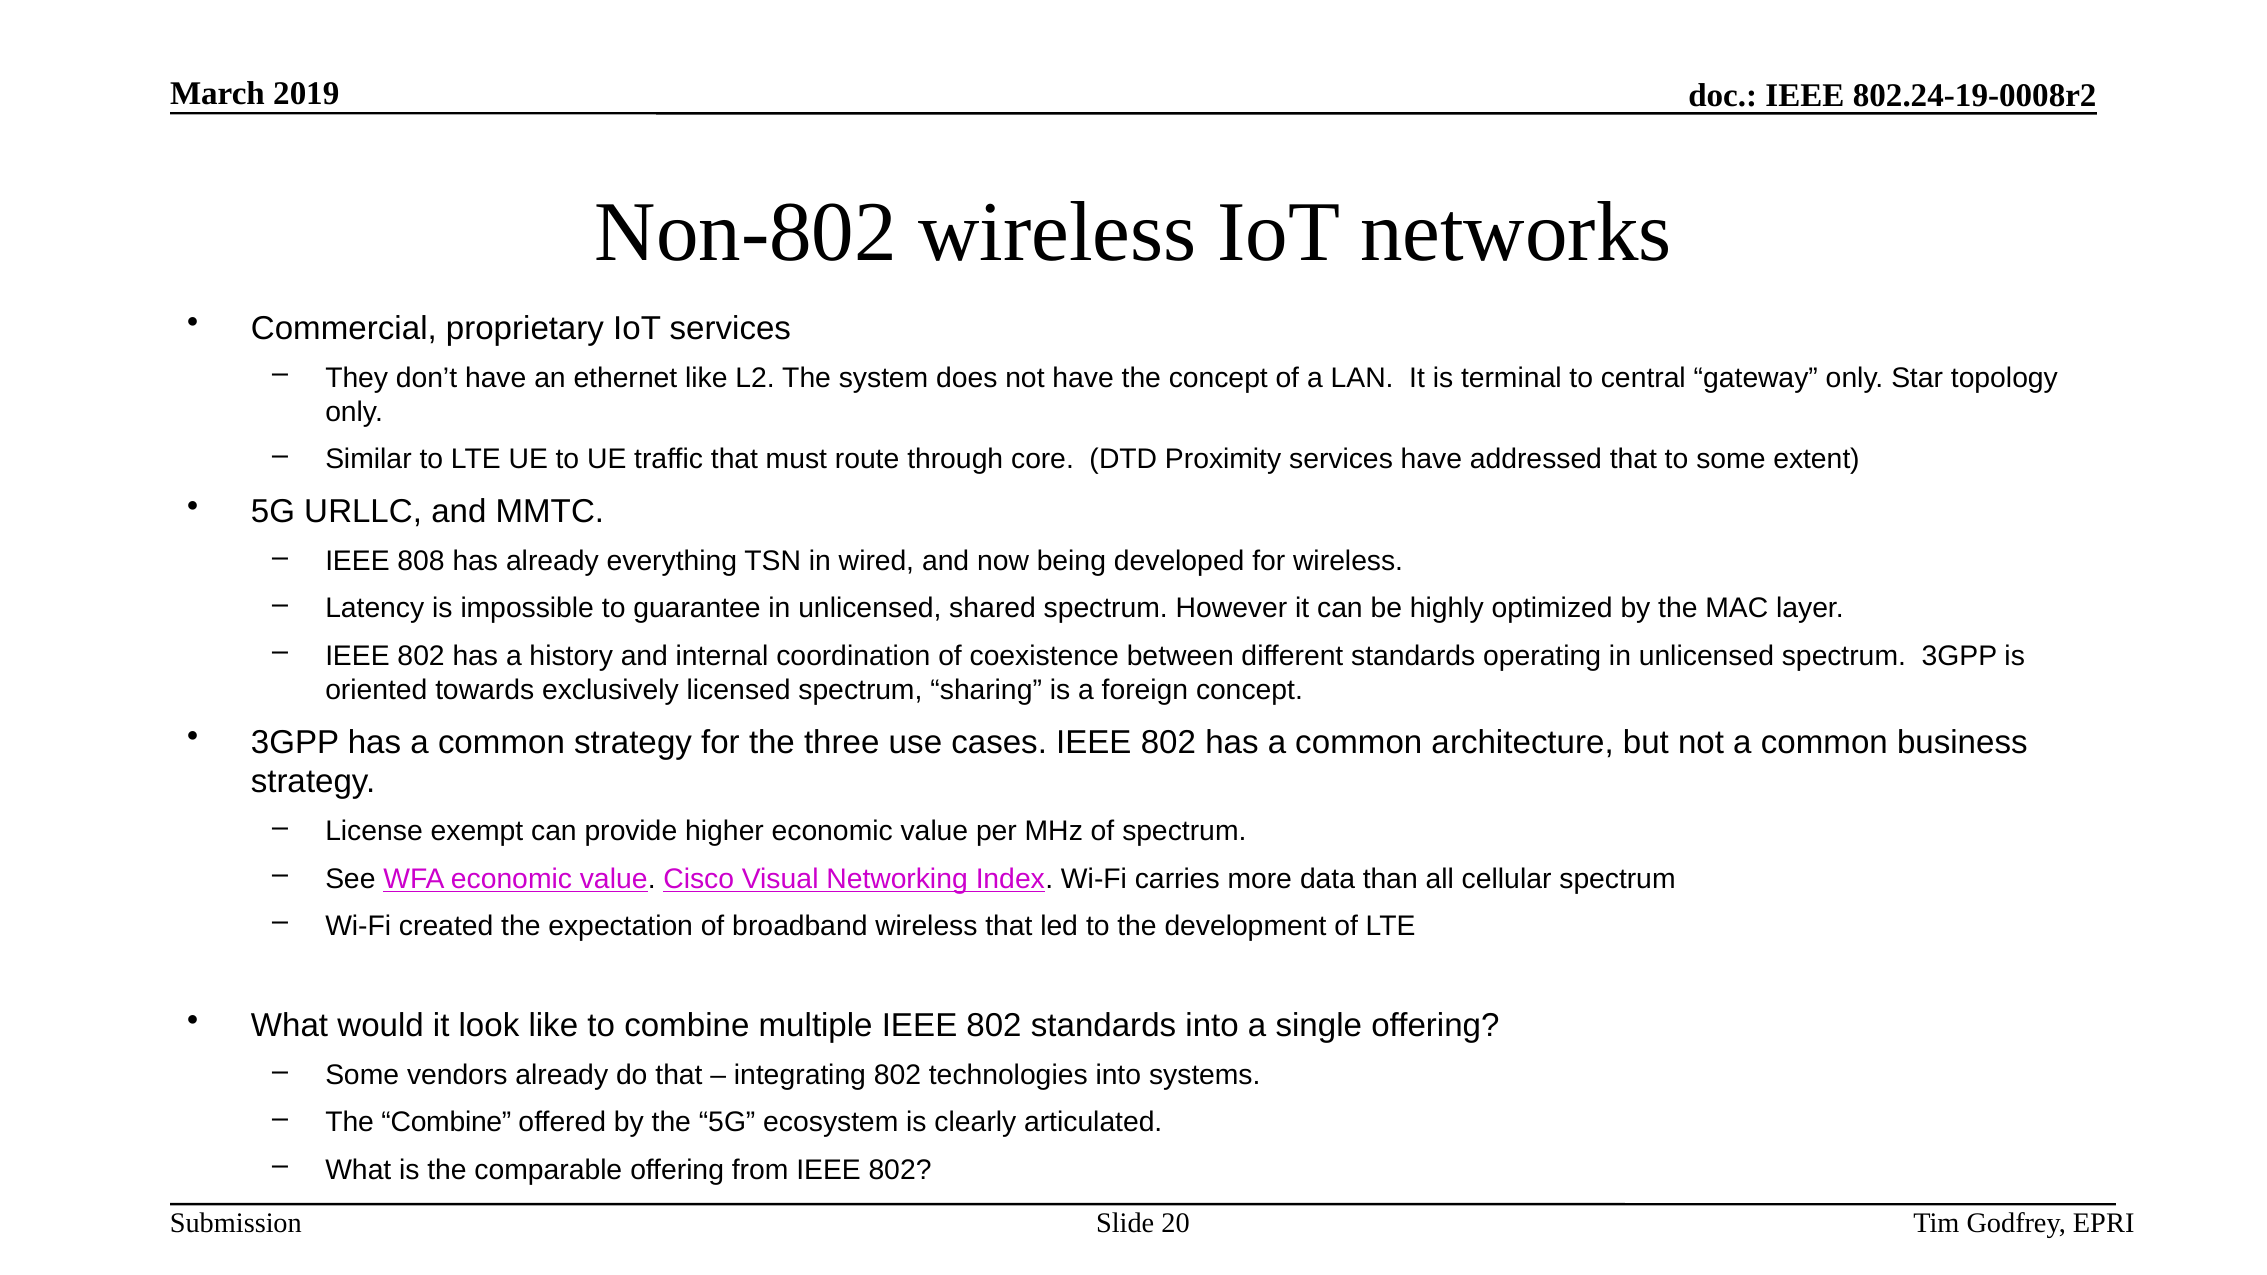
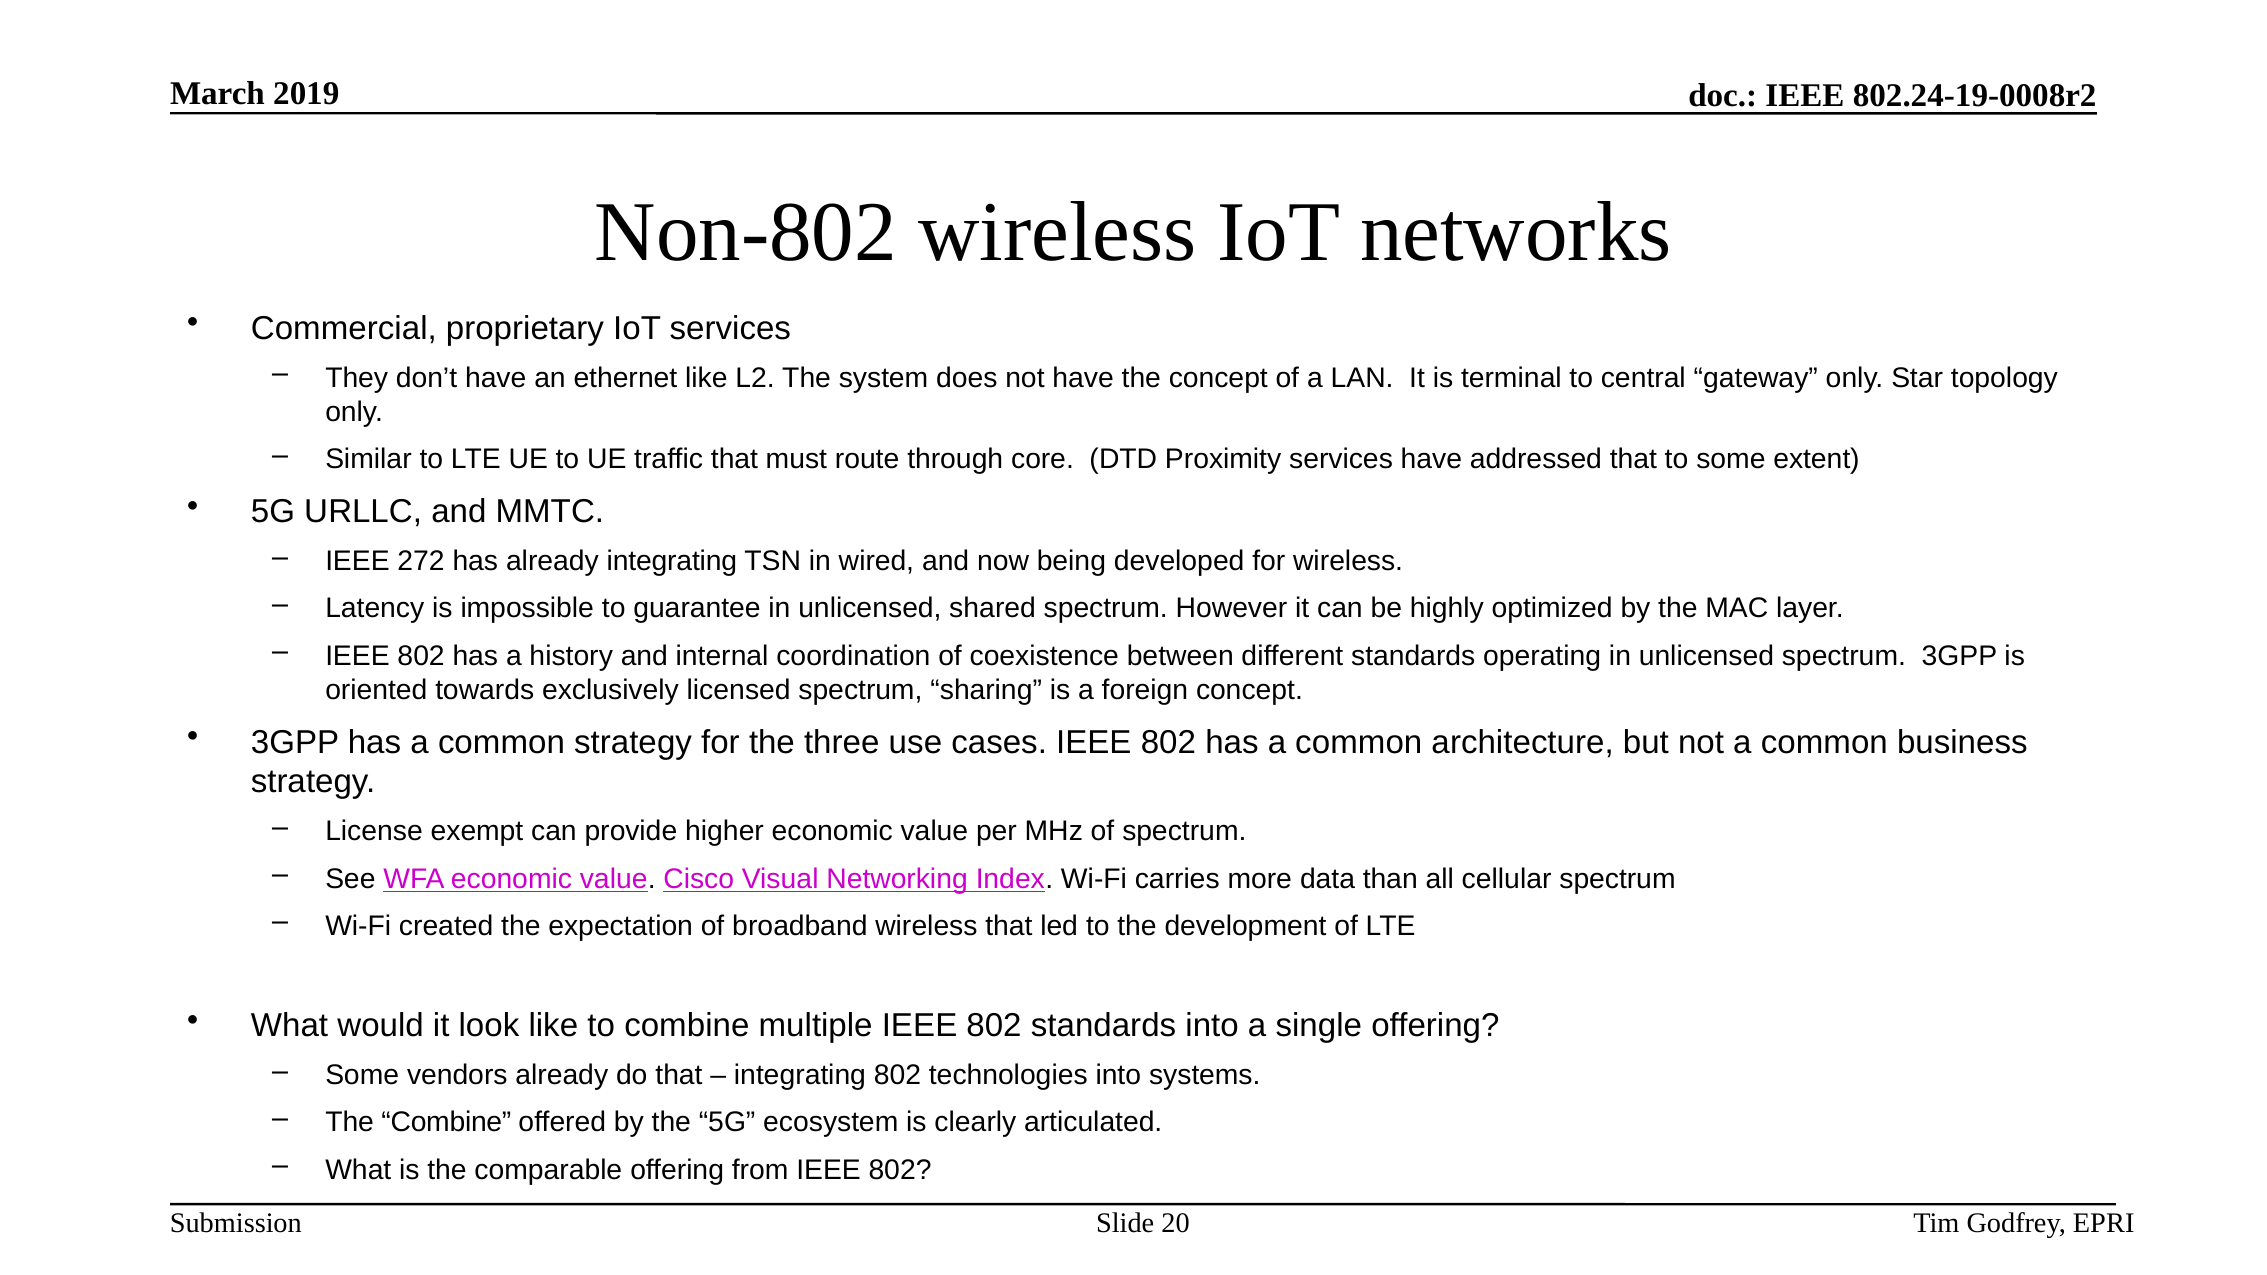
808: 808 -> 272 (421, 561)
already everything: everything -> integrating (672, 561)
